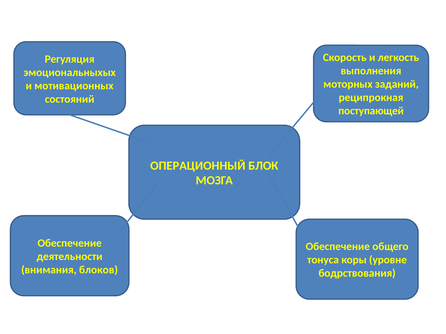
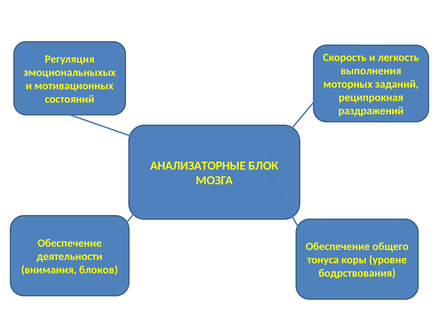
поступающей: поступающей -> раздражений (371, 111)
ОПЕРАЦИОННЫЙ: ОПЕРАЦИОННЫЙ -> АНАЛИЗАТОРНЫЕ (198, 166)
